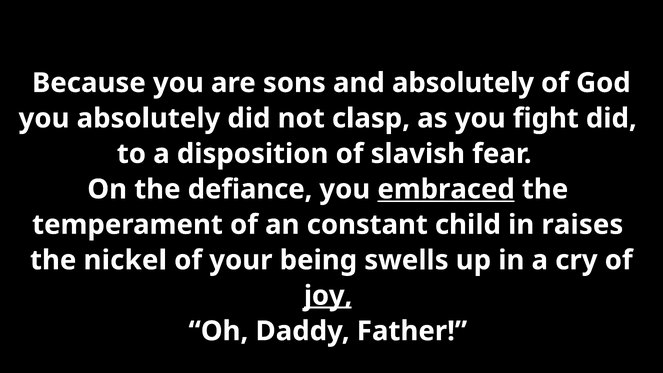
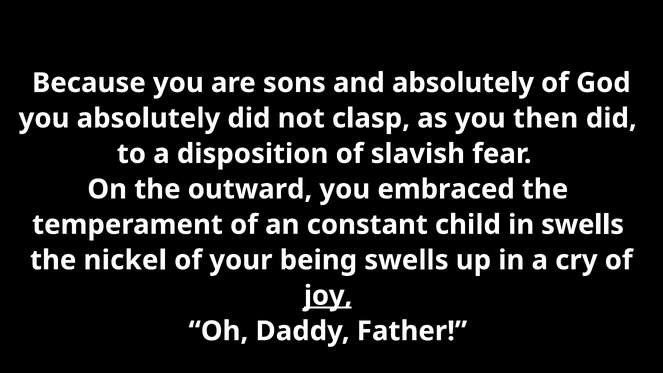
fight: fight -> then (546, 118)
defiance: defiance -> outward (250, 189)
embraced underline: present -> none (446, 189)
in raises: raises -> swells (583, 225)
